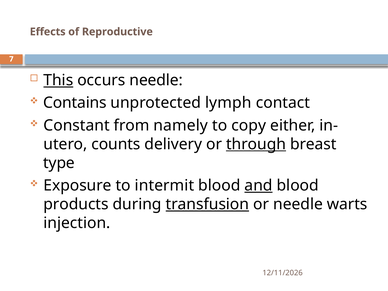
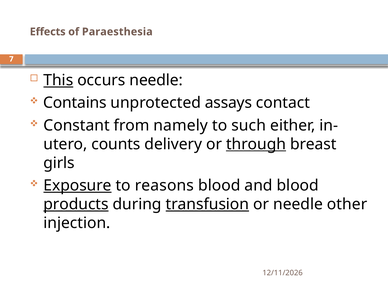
Reproductive: Reproductive -> Paraesthesia (117, 32)
lymph: lymph -> assays (228, 103)
copy: copy -> such (249, 125)
type: type -> girls (59, 163)
Exposure underline: none -> present (77, 185)
intermit: intermit -> reasons (164, 185)
and underline: present -> none (259, 185)
products underline: none -> present (76, 204)
warts: warts -> other (347, 204)
